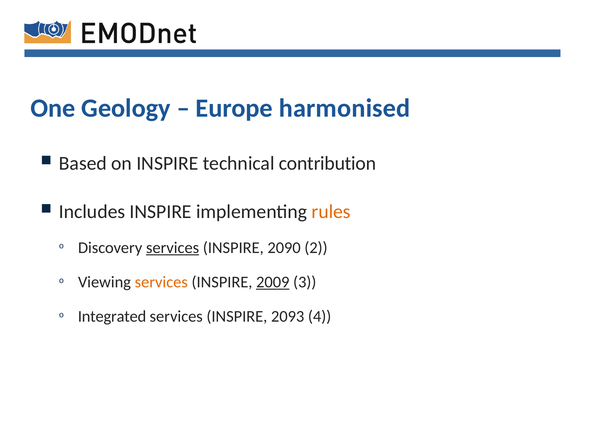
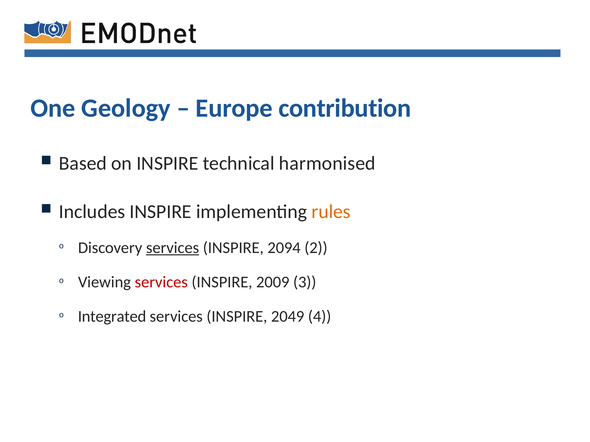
harmonised: harmonised -> contribution (345, 108)
contribution: contribution -> harmonised (327, 164)
2090: 2090 -> 2094 (284, 248)
services colour: orange -> red (161, 282)
2009 underline: present -> none (273, 282)
2093: 2093 -> 2049 (288, 317)
